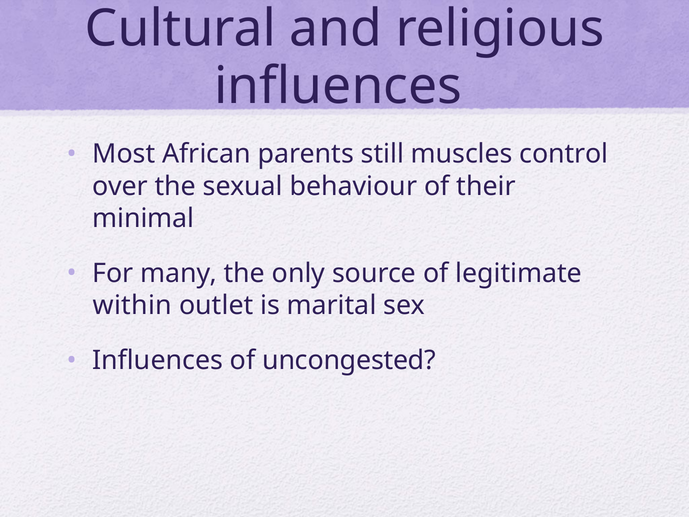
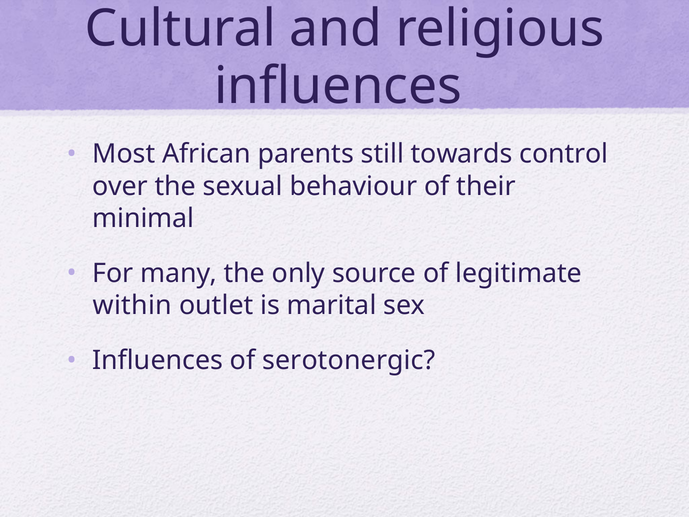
muscles: muscles -> towards (462, 154)
uncongested: uncongested -> serotonergic (349, 360)
